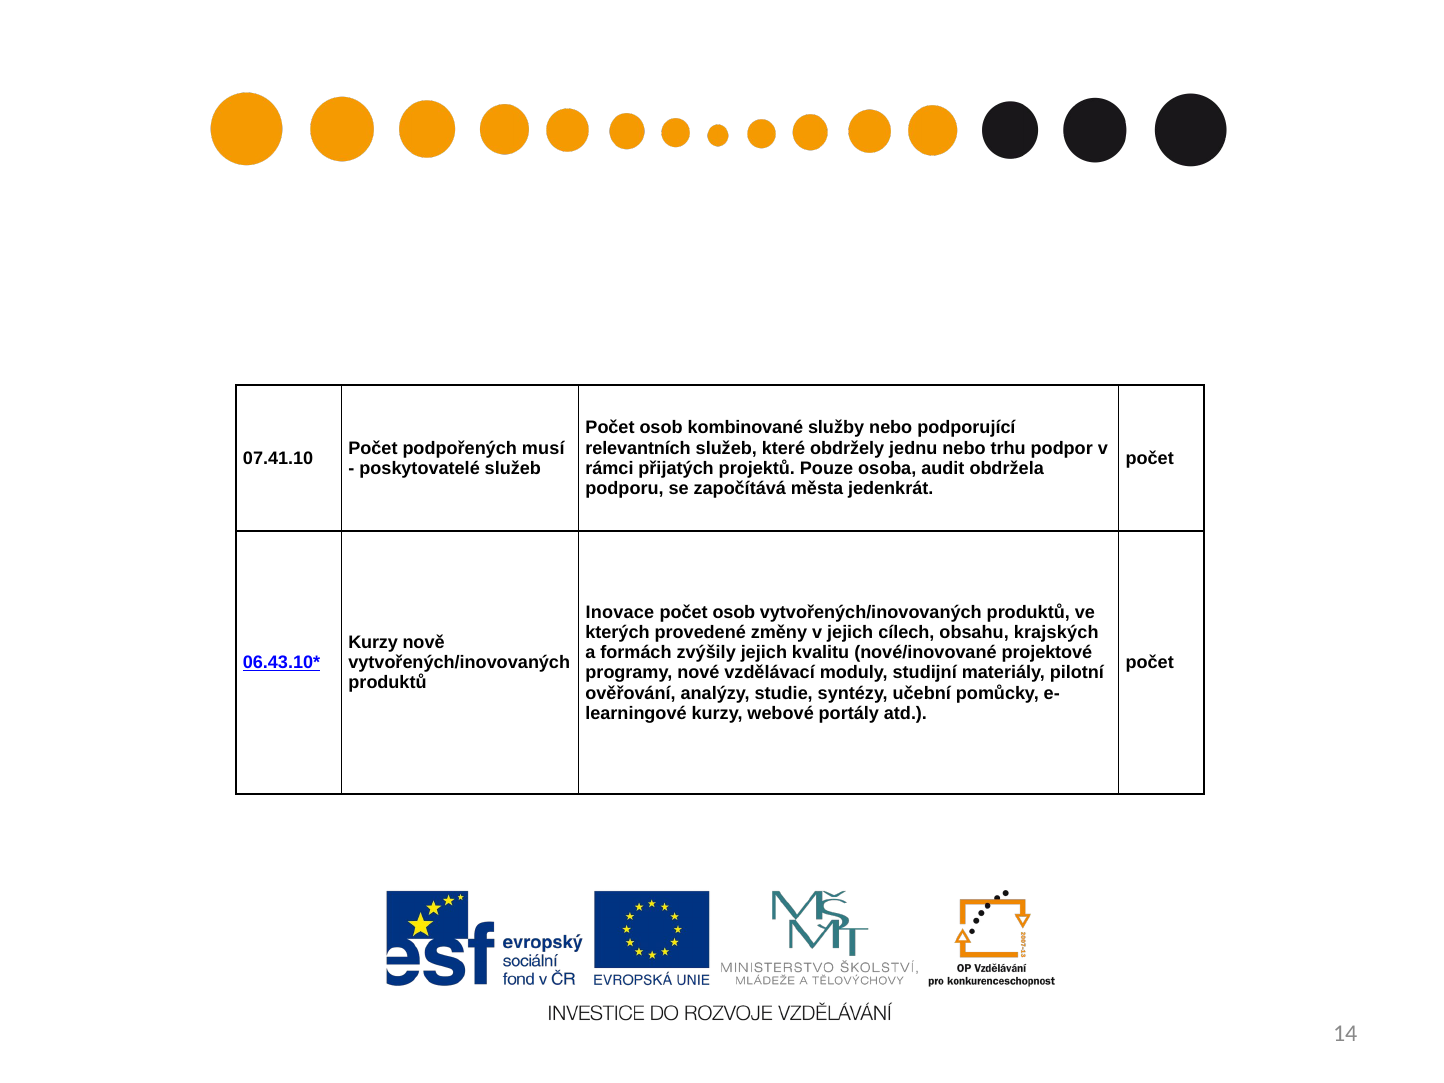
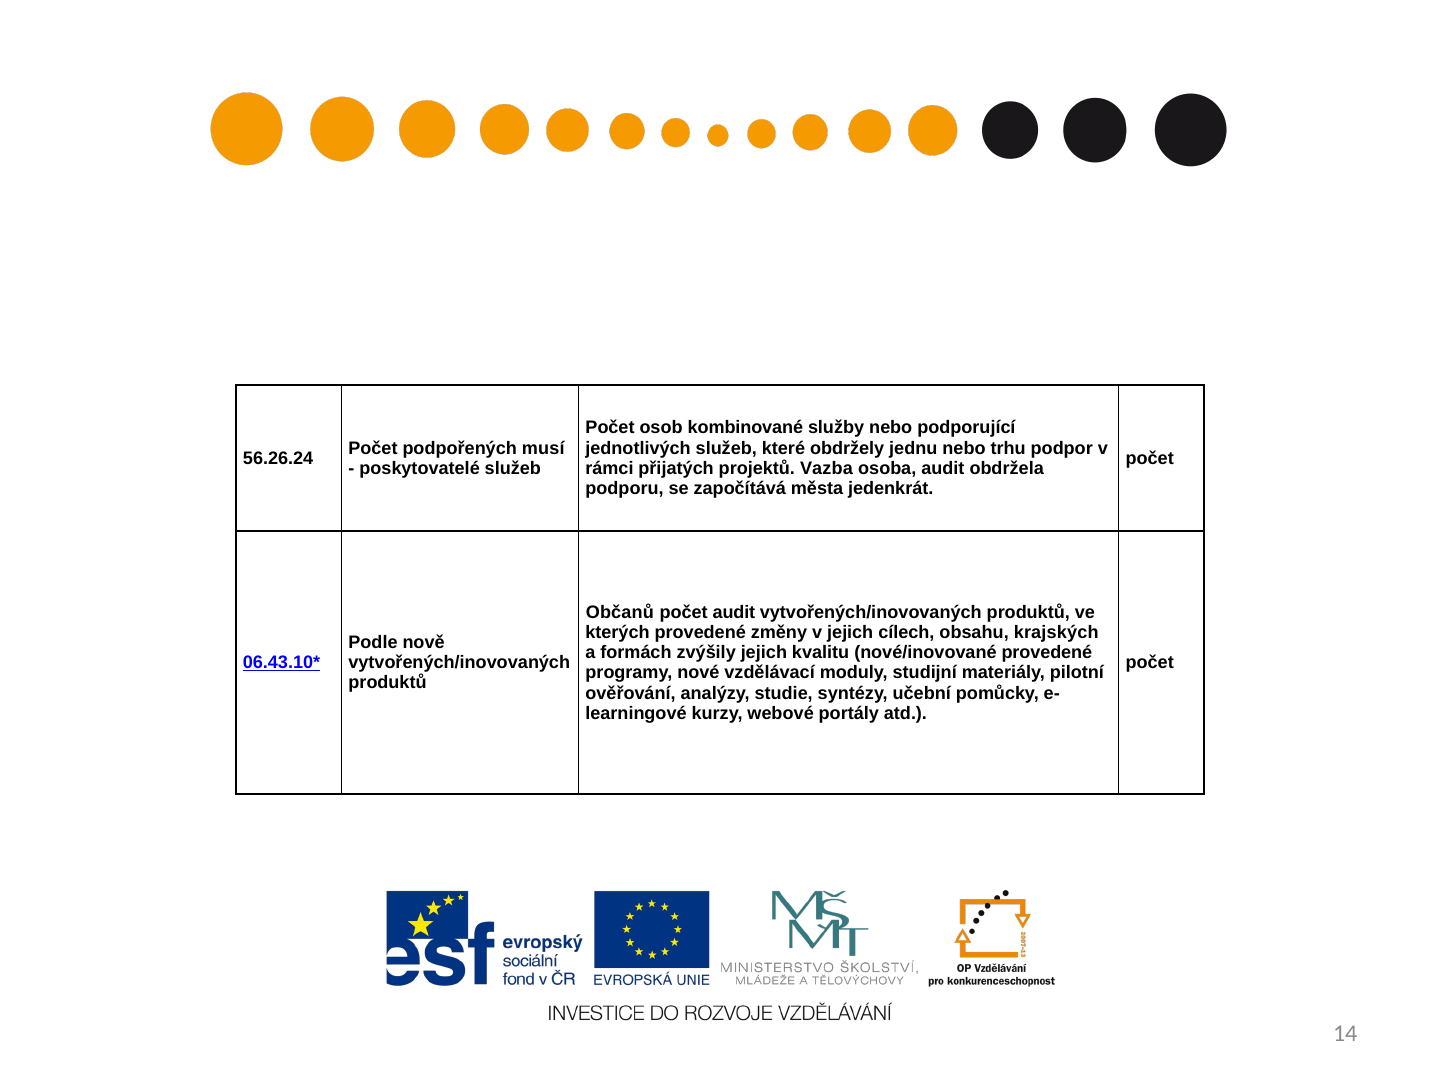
relevantních: relevantních -> jednotlivých (638, 448)
07.41.10: 07.41.10 -> 56.26.24 (278, 458)
Pouze: Pouze -> Vazba (826, 468)
Inovace: Inovace -> Občanů (620, 612)
osob: osob -> audit (734, 612)
Kurzy: Kurzy -> Podle (373, 642)
nové/inovované projektové: projektové -> provedené (1047, 653)
